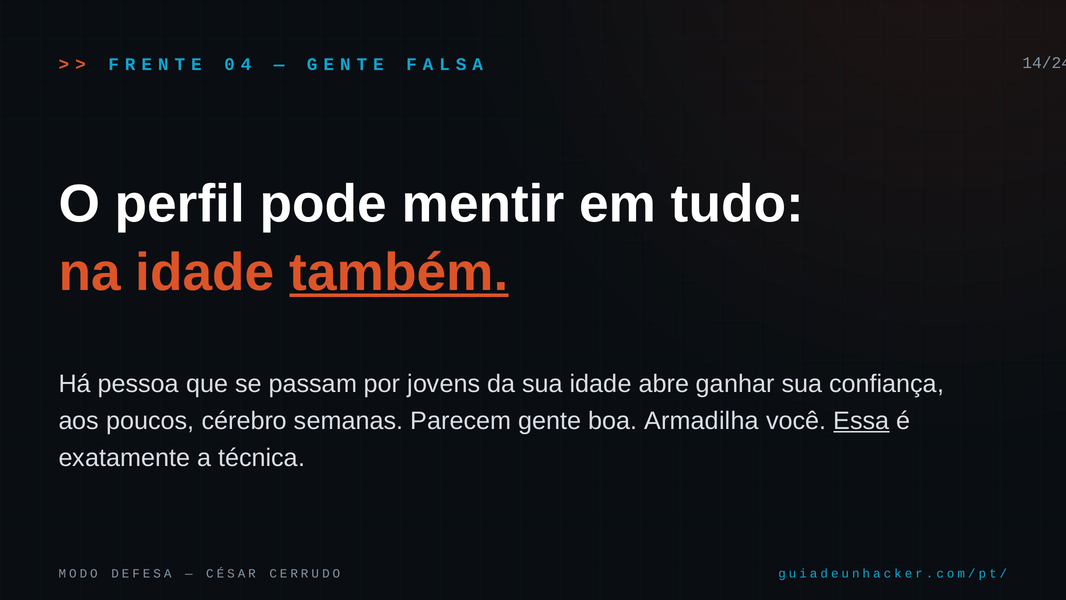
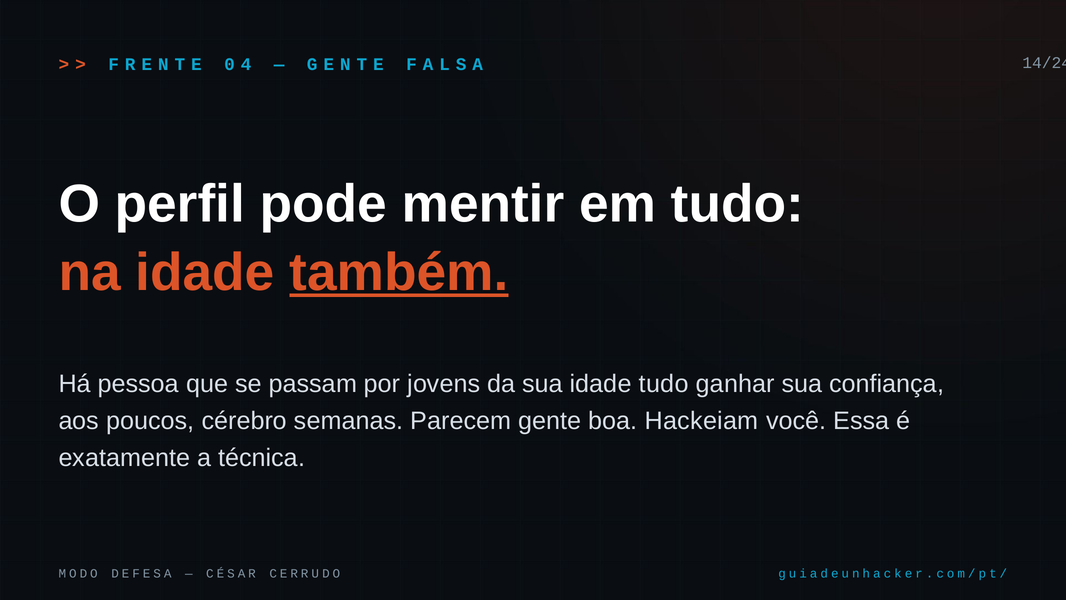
idade abre: abre -> tudo (664, 384)
Armadilha: Armadilha -> Hackeiam (701, 421)
Essa underline: present -> none (861, 421)
